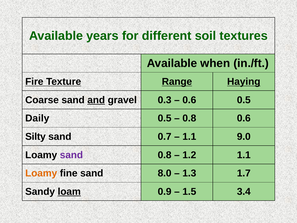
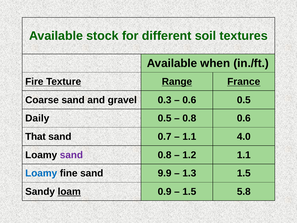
years: years -> stock (102, 36)
Haying: Haying -> France (244, 82)
and underline: present -> none (96, 100)
Silty: Silty -> That (35, 136)
9.0: 9.0 -> 4.0 (244, 136)
Loamy colour: orange -> blue (41, 173)
8.0: 8.0 -> 9.9 (165, 173)
1.3 1.7: 1.7 -> 1.5 (244, 173)
3.4: 3.4 -> 5.8 (244, 191)
